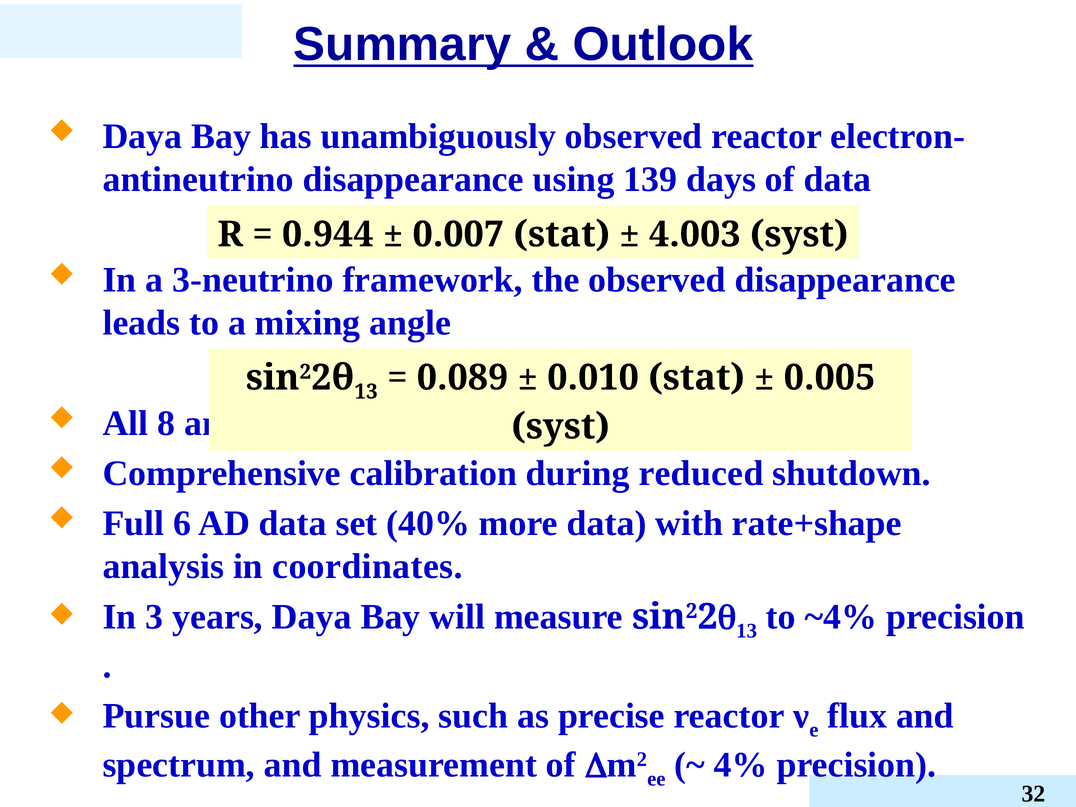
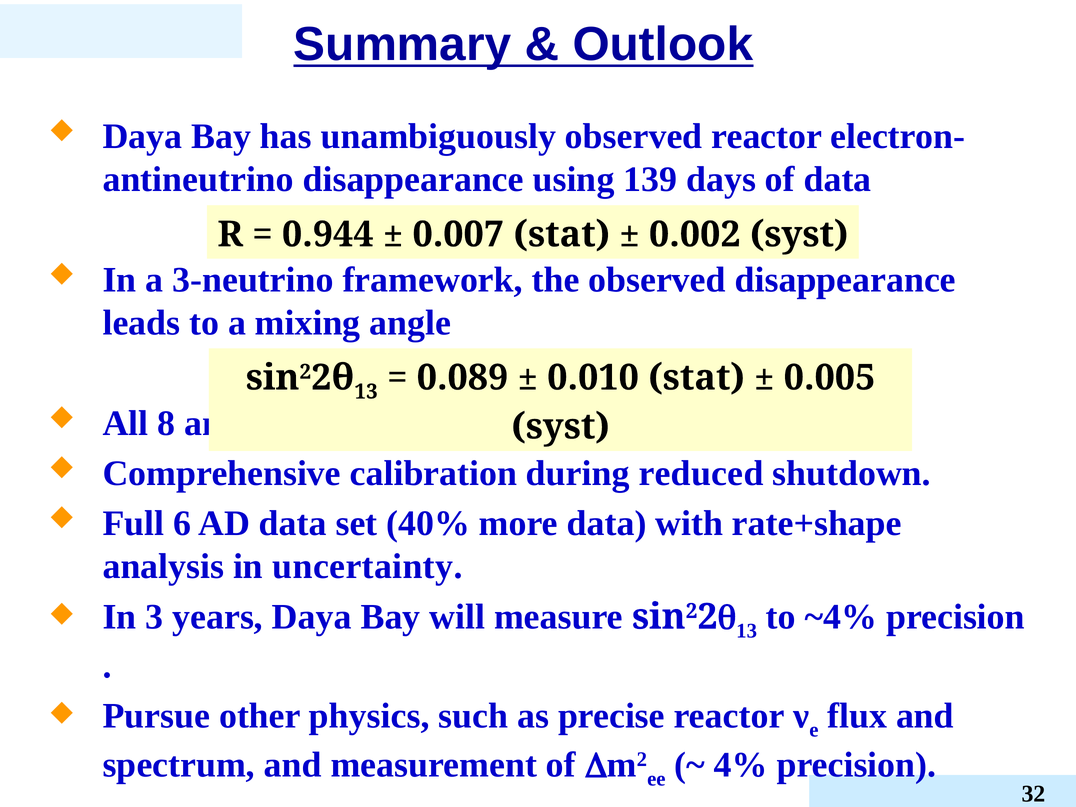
4.003: 4.003 -> 0.002 (695, 234)
coordinates: coordinates -> uncertainty (367, 567)
